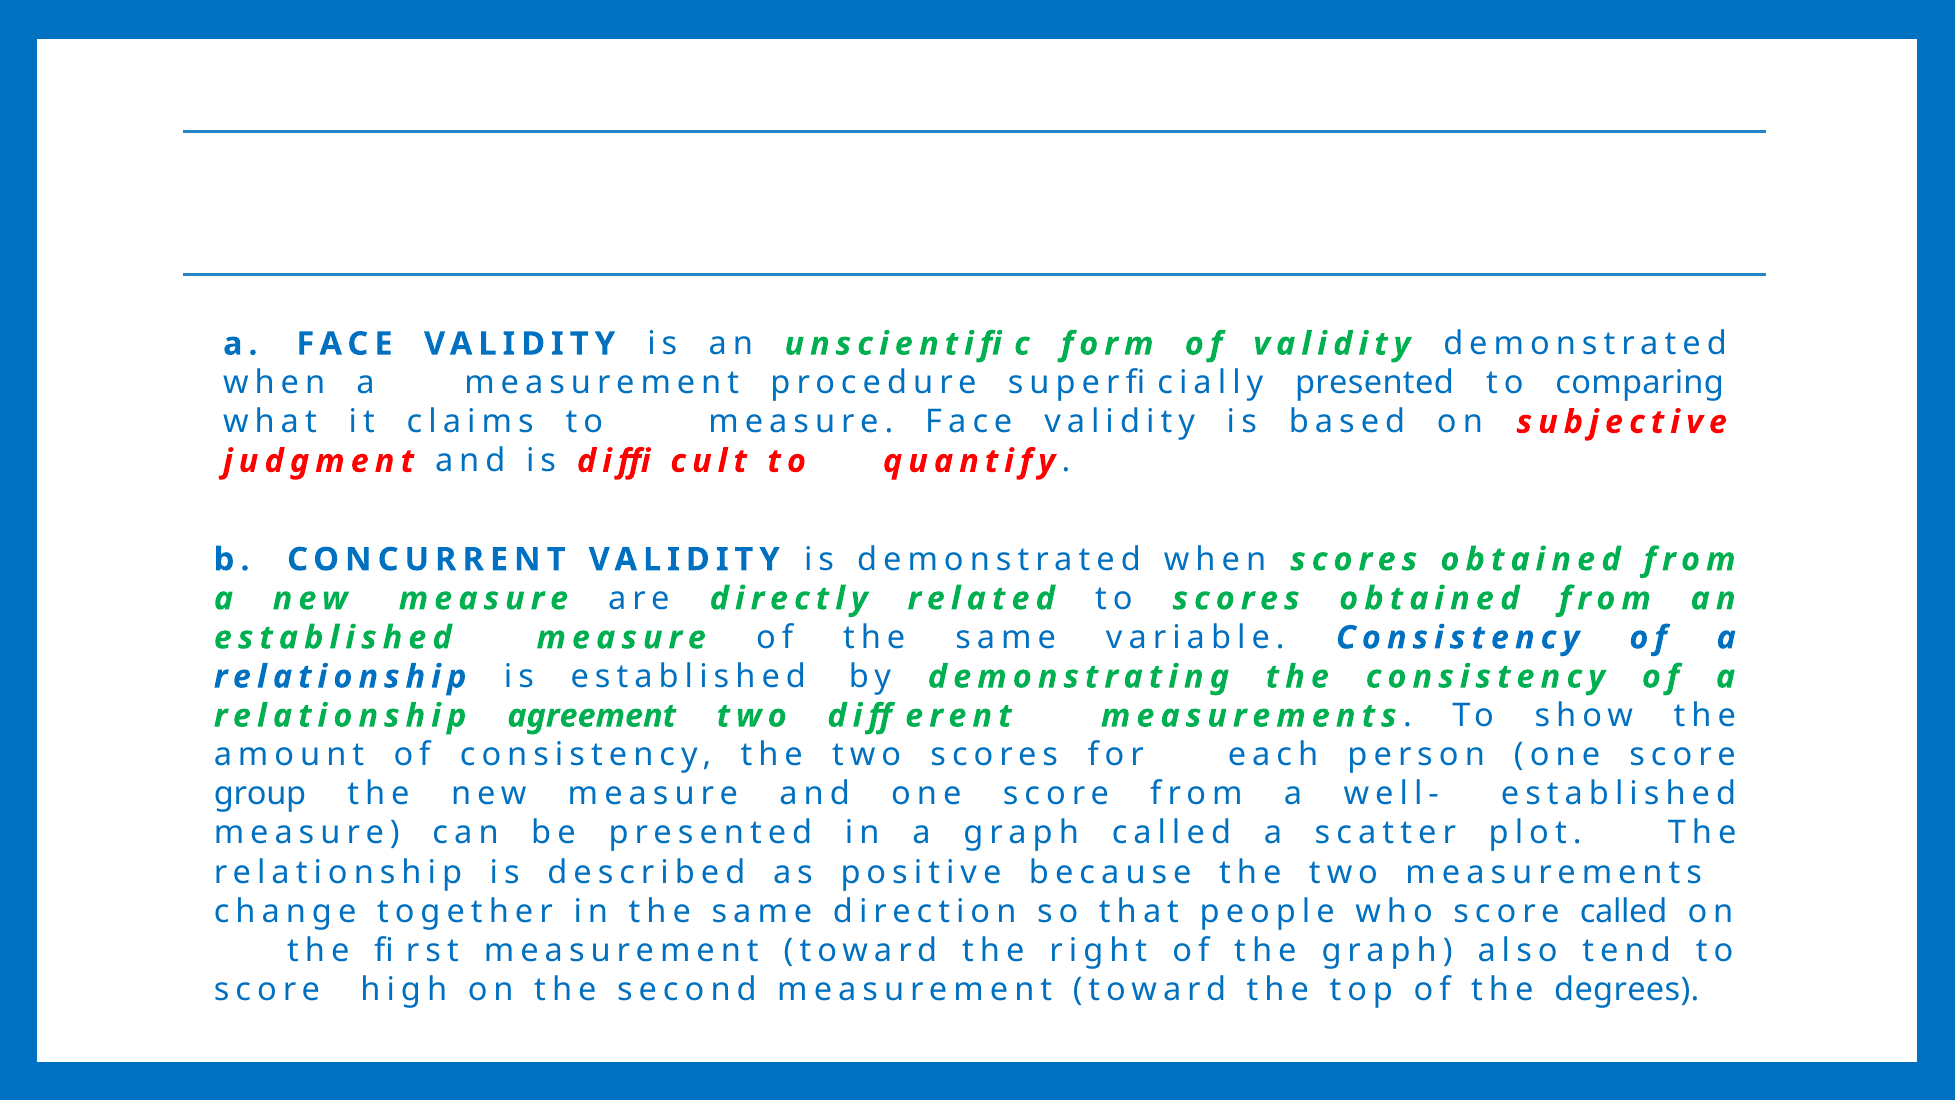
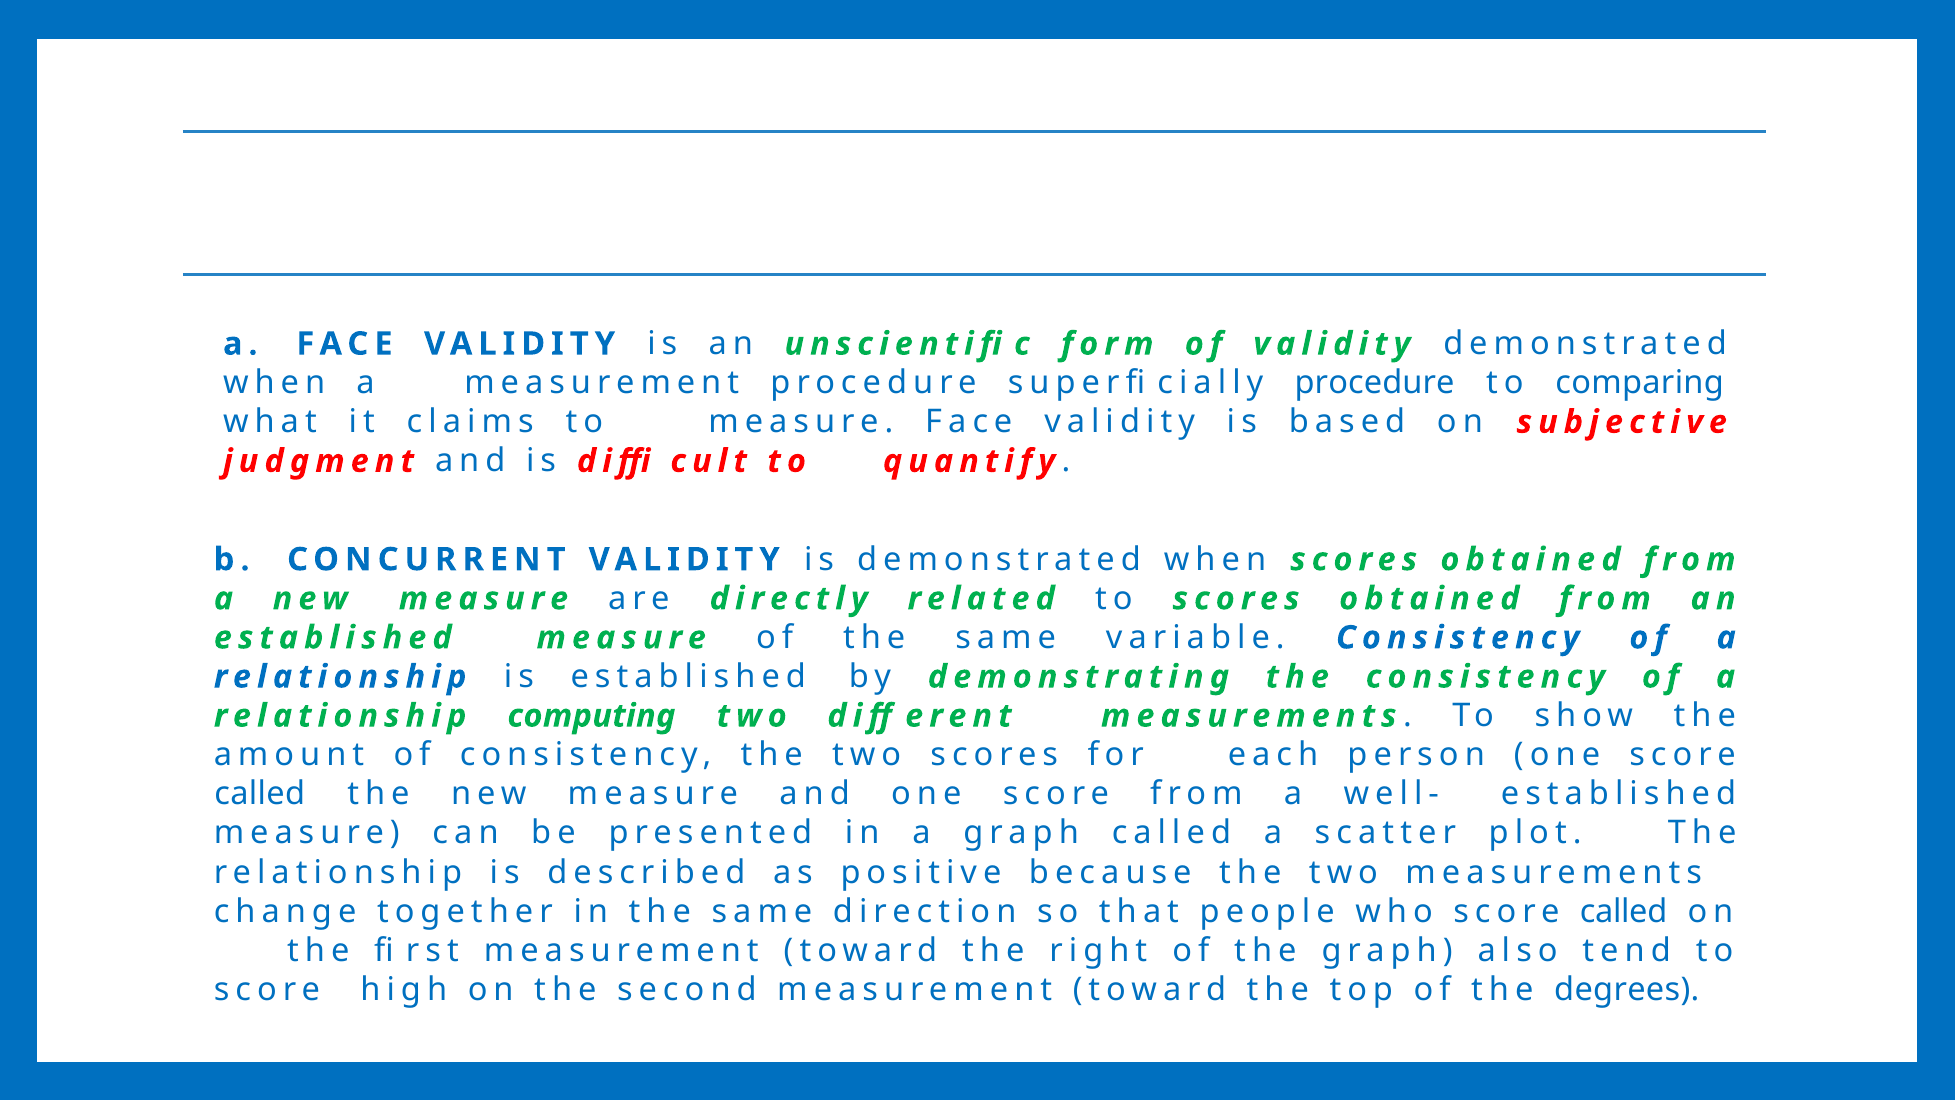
presented: presented -> procedure (1375, 383)
agreement: agreement -> computing (591, 716)
group: group -> called (260, 794)
